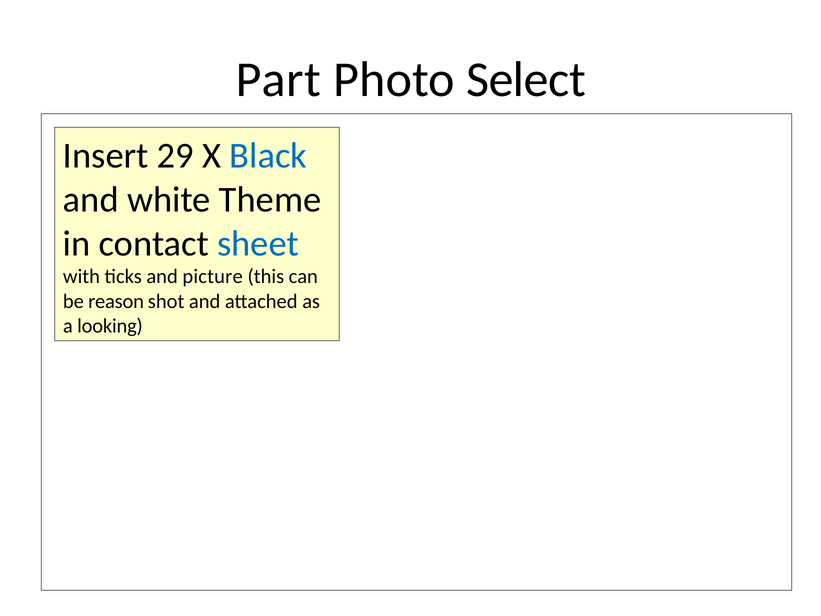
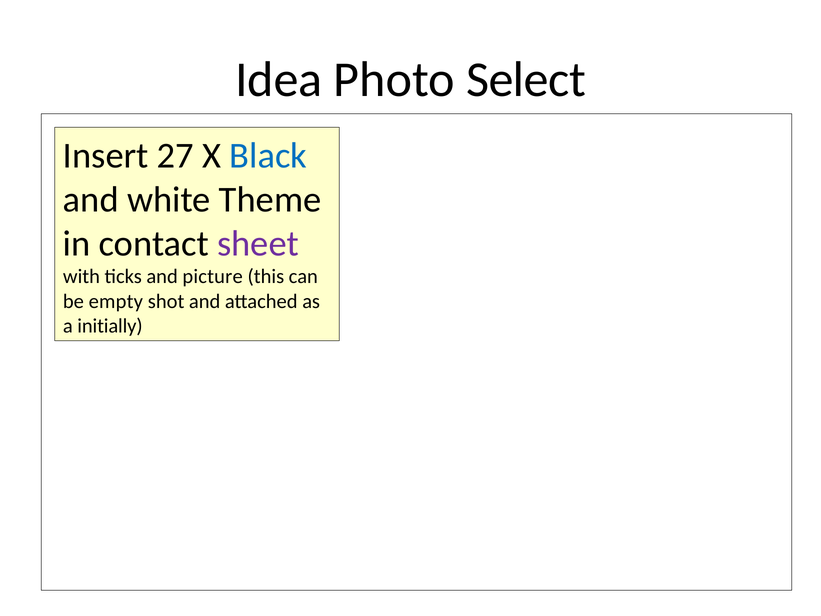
Part: Part -> Idea (279, 79)
29: 29 -> 27 (175, 156)
sheet colour: blue -> purple (258, 243)
reason: reason -> empty (116, 301)
looking: looking -> initially (110, 326)
